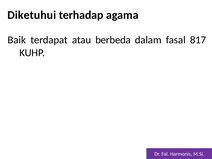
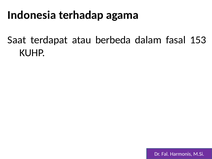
Diketuhui: Diketuhui -> Indonesia (32, 15)
Baik: Baik -> Saat (17, 40)
817: 817 -> 153 (198, 40)
